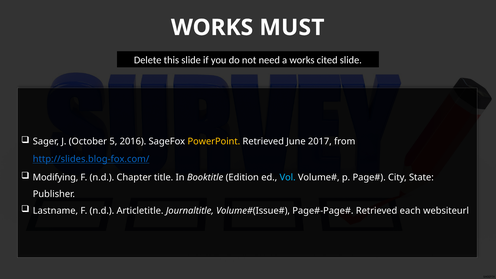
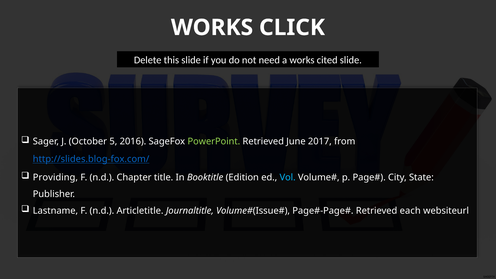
MUST: MUST -> CLICK (292, 28)
PowerPoint colour: yellow -> light green (214, 142)
Modifying: Modifying -> Providing (55, 177)
